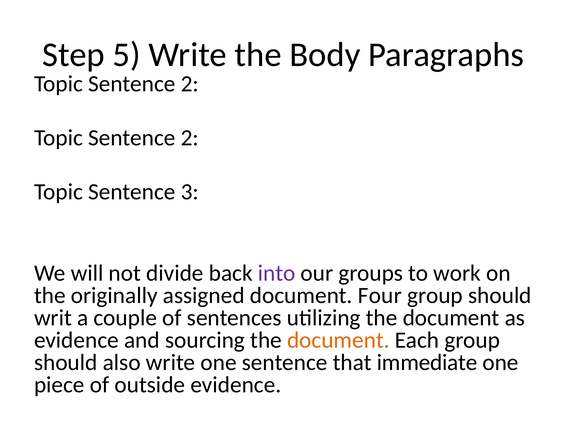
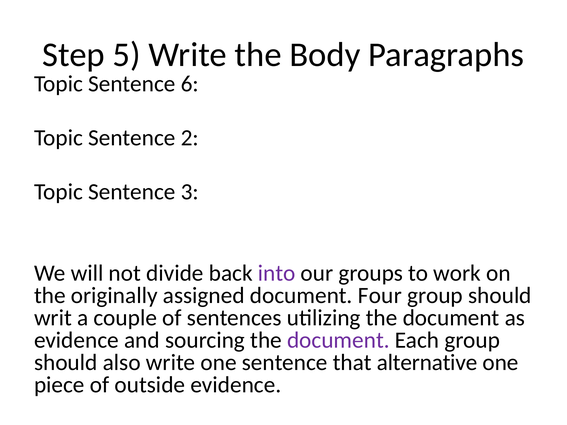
2: 2 -> 6 (190, 84)
document colour: orange -> purple (338, 340)
immediate: immediate -> alternative (427, 363)
